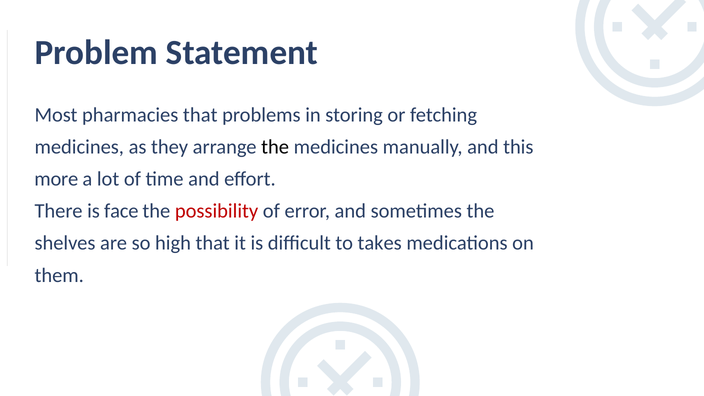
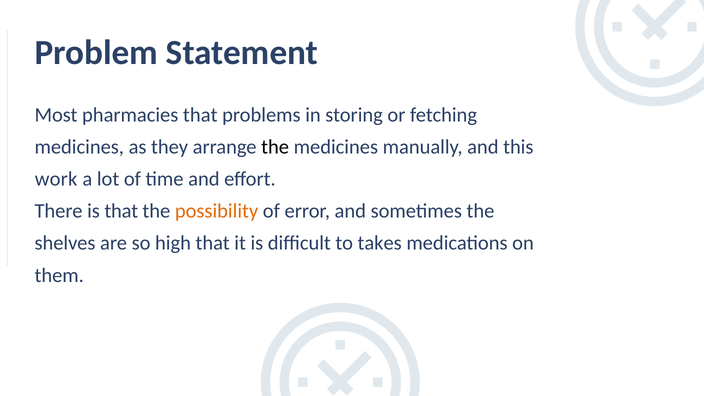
more: more -> work (56, 179)
is face: face -> that (121, 211)
possibility colour: red -> orange (217, 211)
